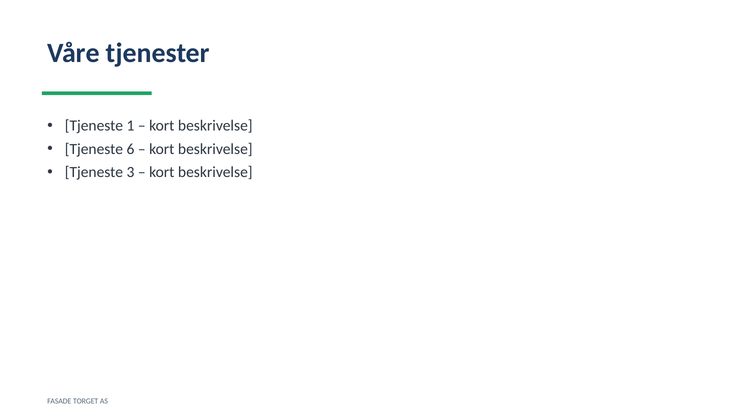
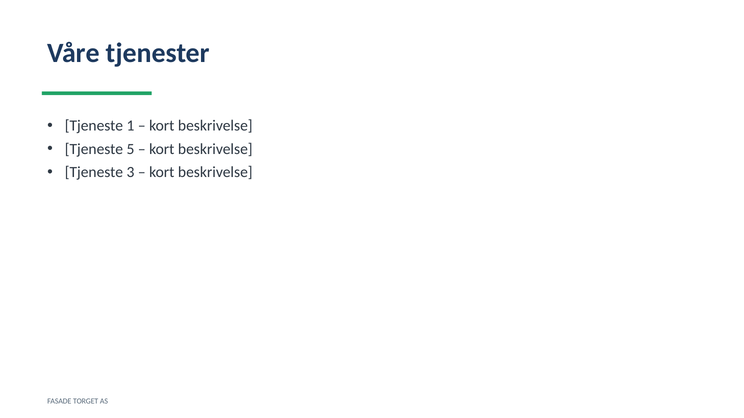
6: 6 -> 5 (130, 149)
